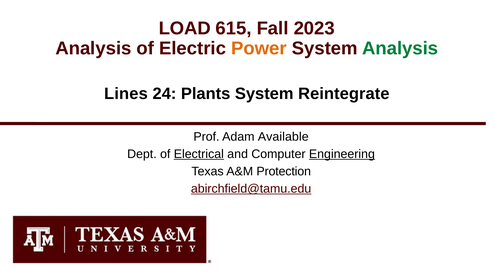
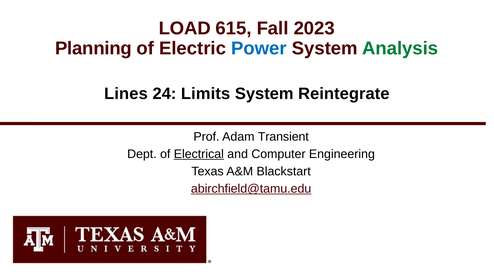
Analysis: Analysis -> Planning (93, 48)
Power colour: orange -> blue (259, 48)
Plants: Plants -> Limits (206, 94)
Available: Available -> Transient (283, 137)
Engineering underline: present -> none (342, 154)
Protection: Protection -> Blackstart (284, 171)
